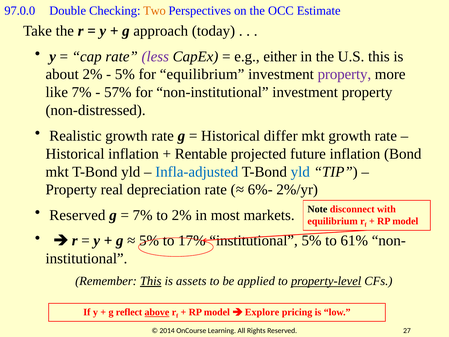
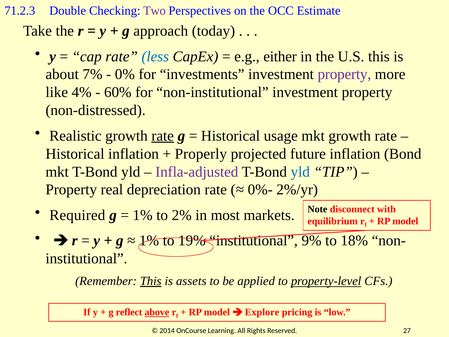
97.0.0: 97.0.0 -> 71.2.3 (20, 11)
Two colour: orange -> purple (154, 11)
less colour: purple -> blue (155, 56)
about 2%: 2% -> 7% (92, 74)
5%: 5% -> 0% (125, 74)
for equilibrium: equilibrium -> investments (202, 74)
like 7%: 7% -> 4% (82, 92)
57%: 57% -> 60% (118, 92)
rate underline: none -> present (163, 136)
differ: differ -> usage (281, 136)
Rentable: Rentable -> Properly (201, 154)
Infla-adjusted colour: blue -> purple (197, 172)
6%-: 6%- -> 0%- (260, 190)
Reserved: Reserved -> Required (77, 215)
7%: 7% -> 1% (143, 215)
5%: 5% -> 1% (149, 240)
17%: 17% -> 19% (192, 240)
institutional 5%: 5% -> 9% (312, 240)
61%: 61% -> 18% (354, 240)
